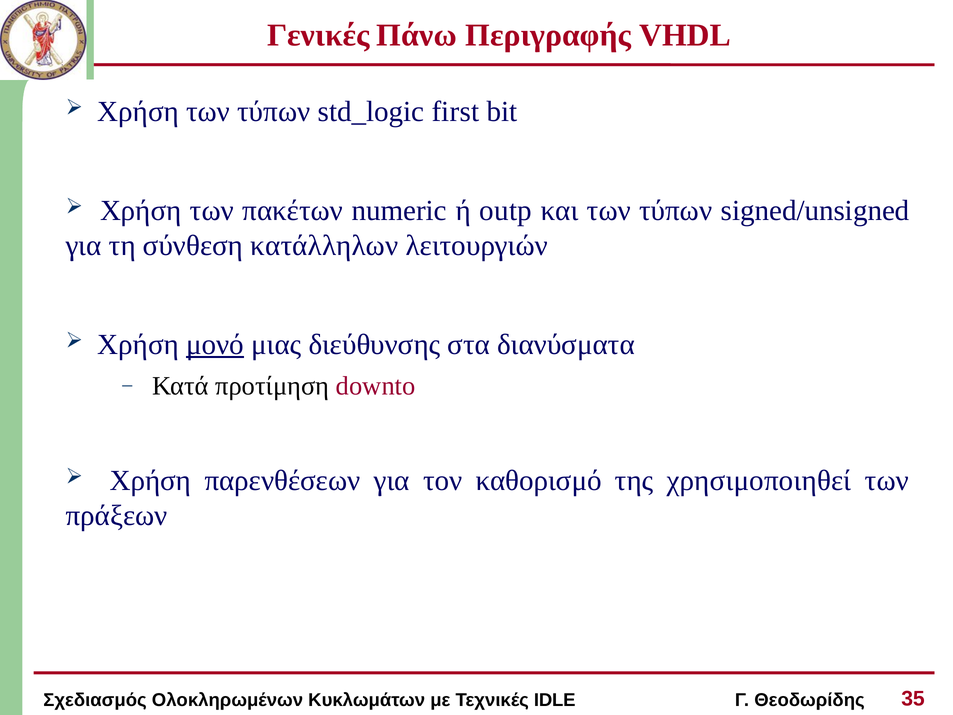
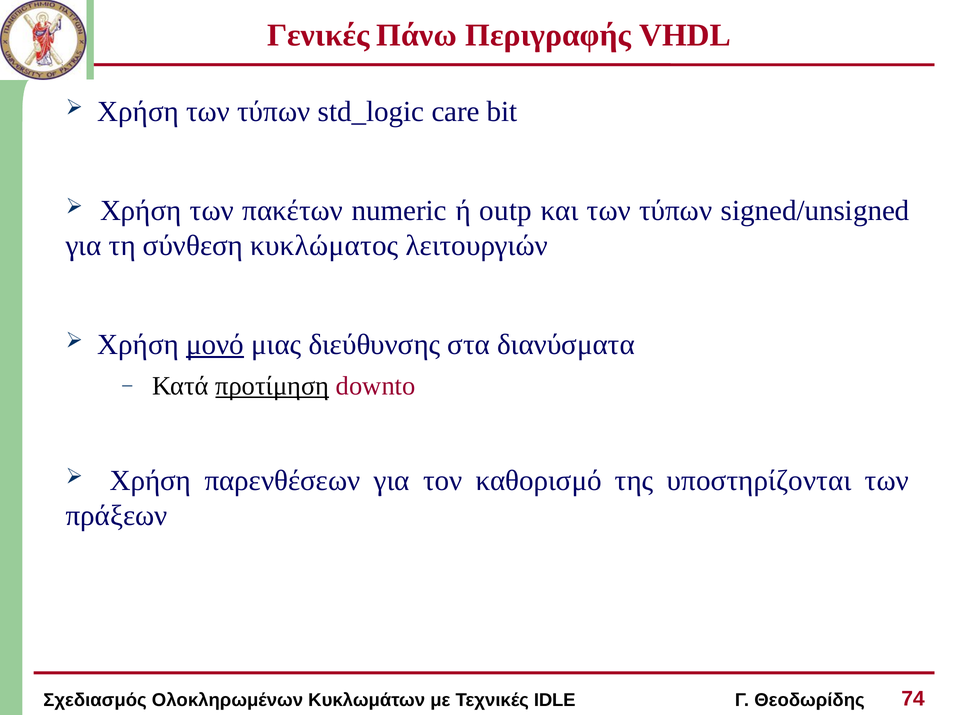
first: first -> care (455, 111)
κατάλληλων: κατάλληλων -> κυκλώματος (324, 245)
προτίμηση underline: none -> present (272, 386)
χρησιμοποιηθεί: χρησιμοποιηθεί -> υποστηρίζονται (759, 480)
35: 35 -> 74 (913, 699)
